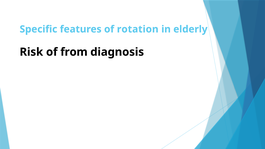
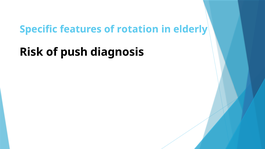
from: from -> push (74, 52)
